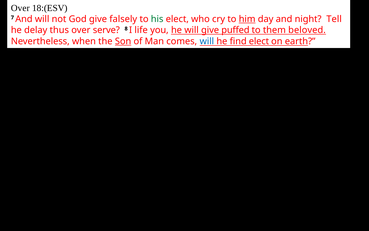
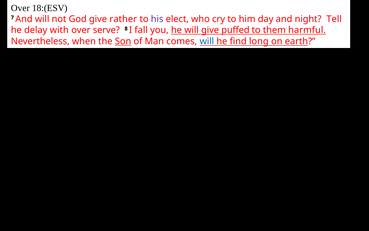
falsely: falsely -> rather (123, 19)
his colour: green -> purple (157, 19)
him underline: present -> none (247, 19)
thus: thus -> with (59, 30)
life: life -> fall (141, 30)
beloved: beloved -> harmful (307, 30)
find elect: elect -> long (259, 41)
